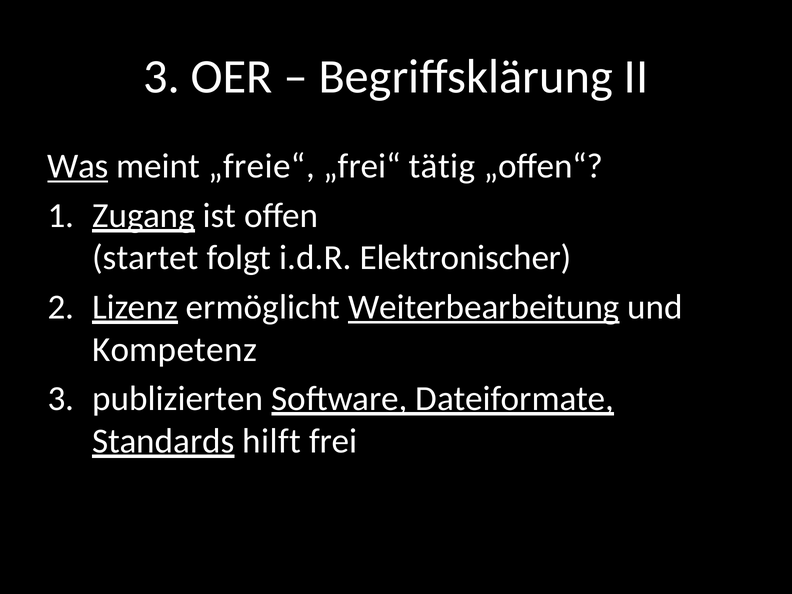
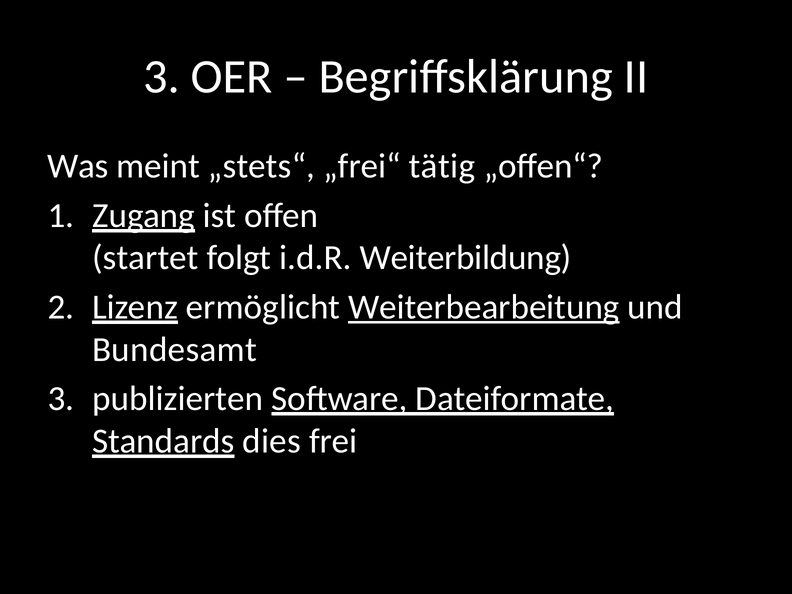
Was underline: present -> none (78, 166)
„freie“: „freie“ -> „stets“ (262, 166)
Elektronischer: Elektronischer -> Weiterbildung (466, 258)
Kompetenz: Kompetenz -> Bundesamt (175, 349)
hilft: hilft -> dies (272, 441)
